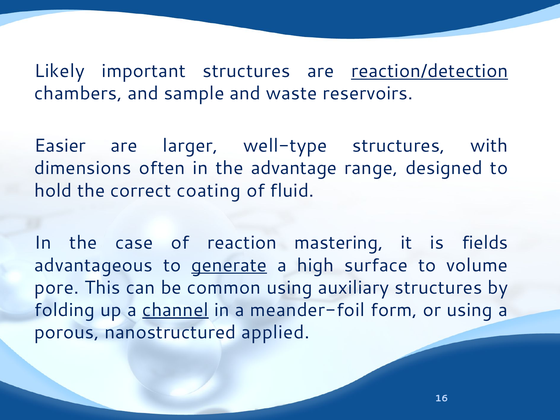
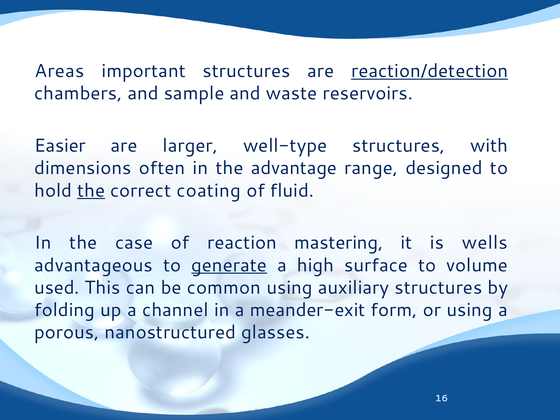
Likely: Likely -> Areas (59, 71)
the underline: none -> present (91, 191)
fields: fields -> wells (485, 243)
pore: pore -> used (57, 288)
channel underline: present -> none (175, 310)
meander-foil: meander-foil -> meander-exit (308, 310)
applied: applied -> glasses (276, 332)
